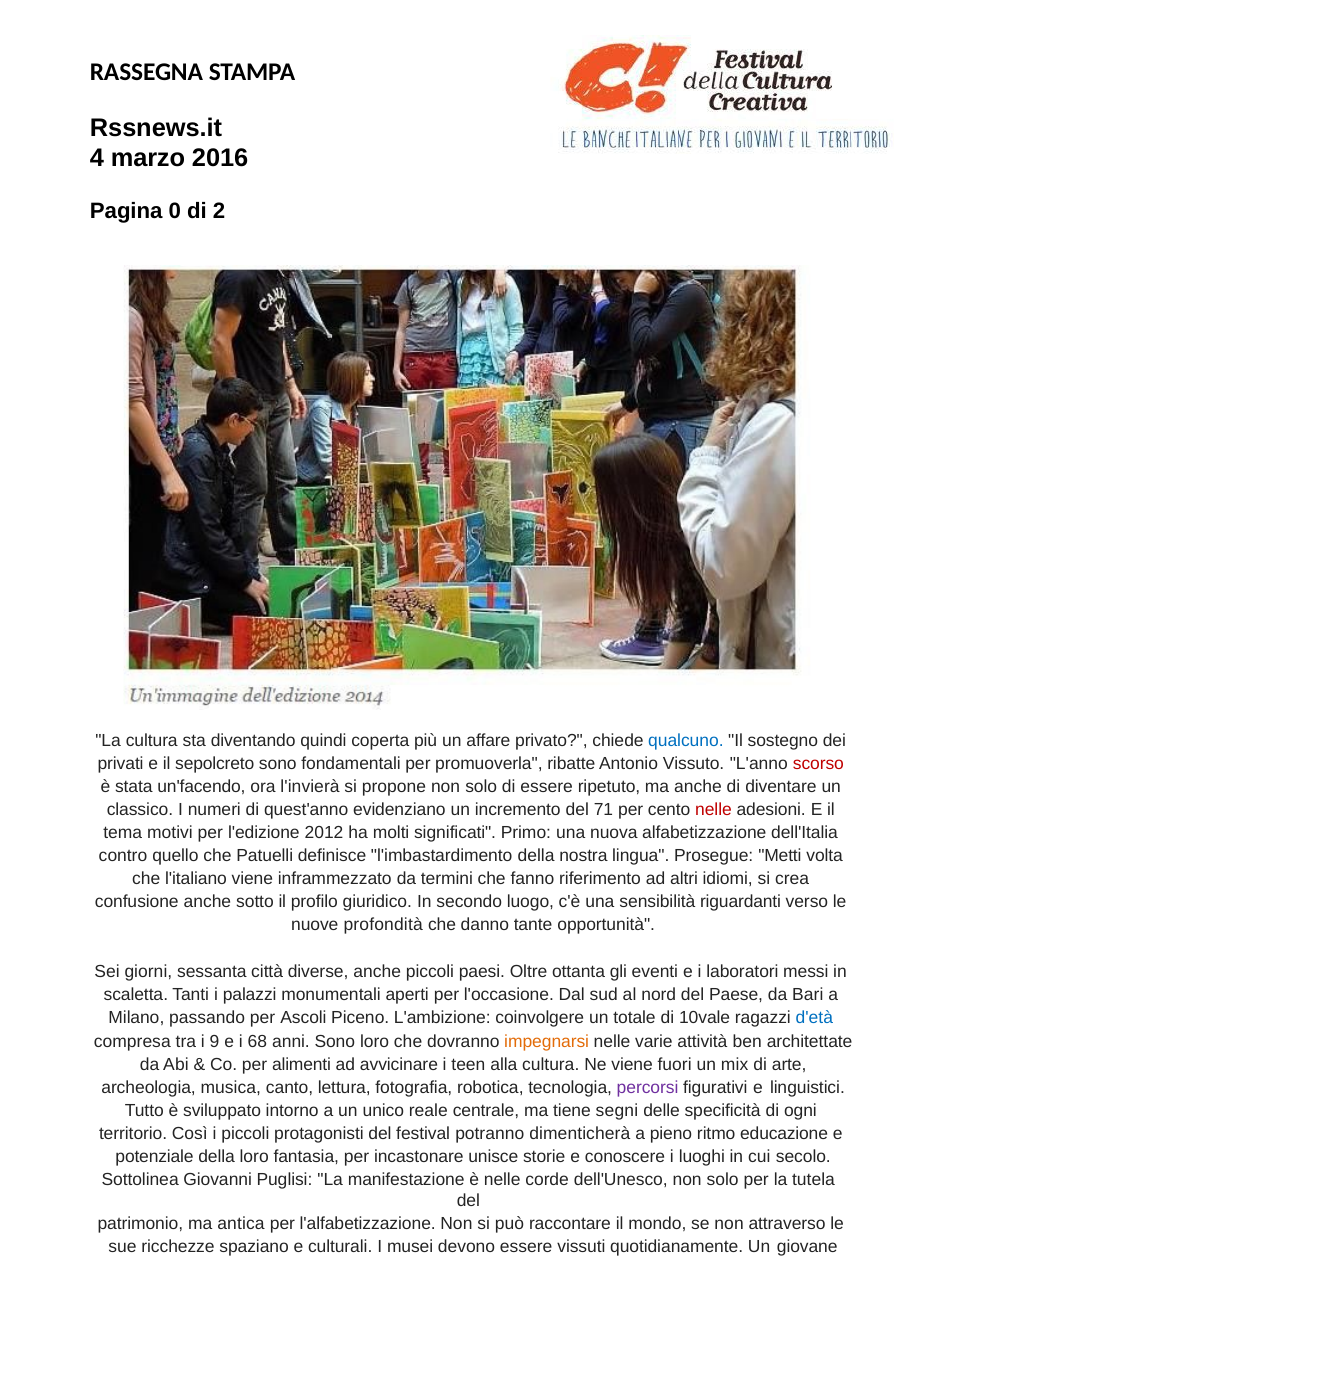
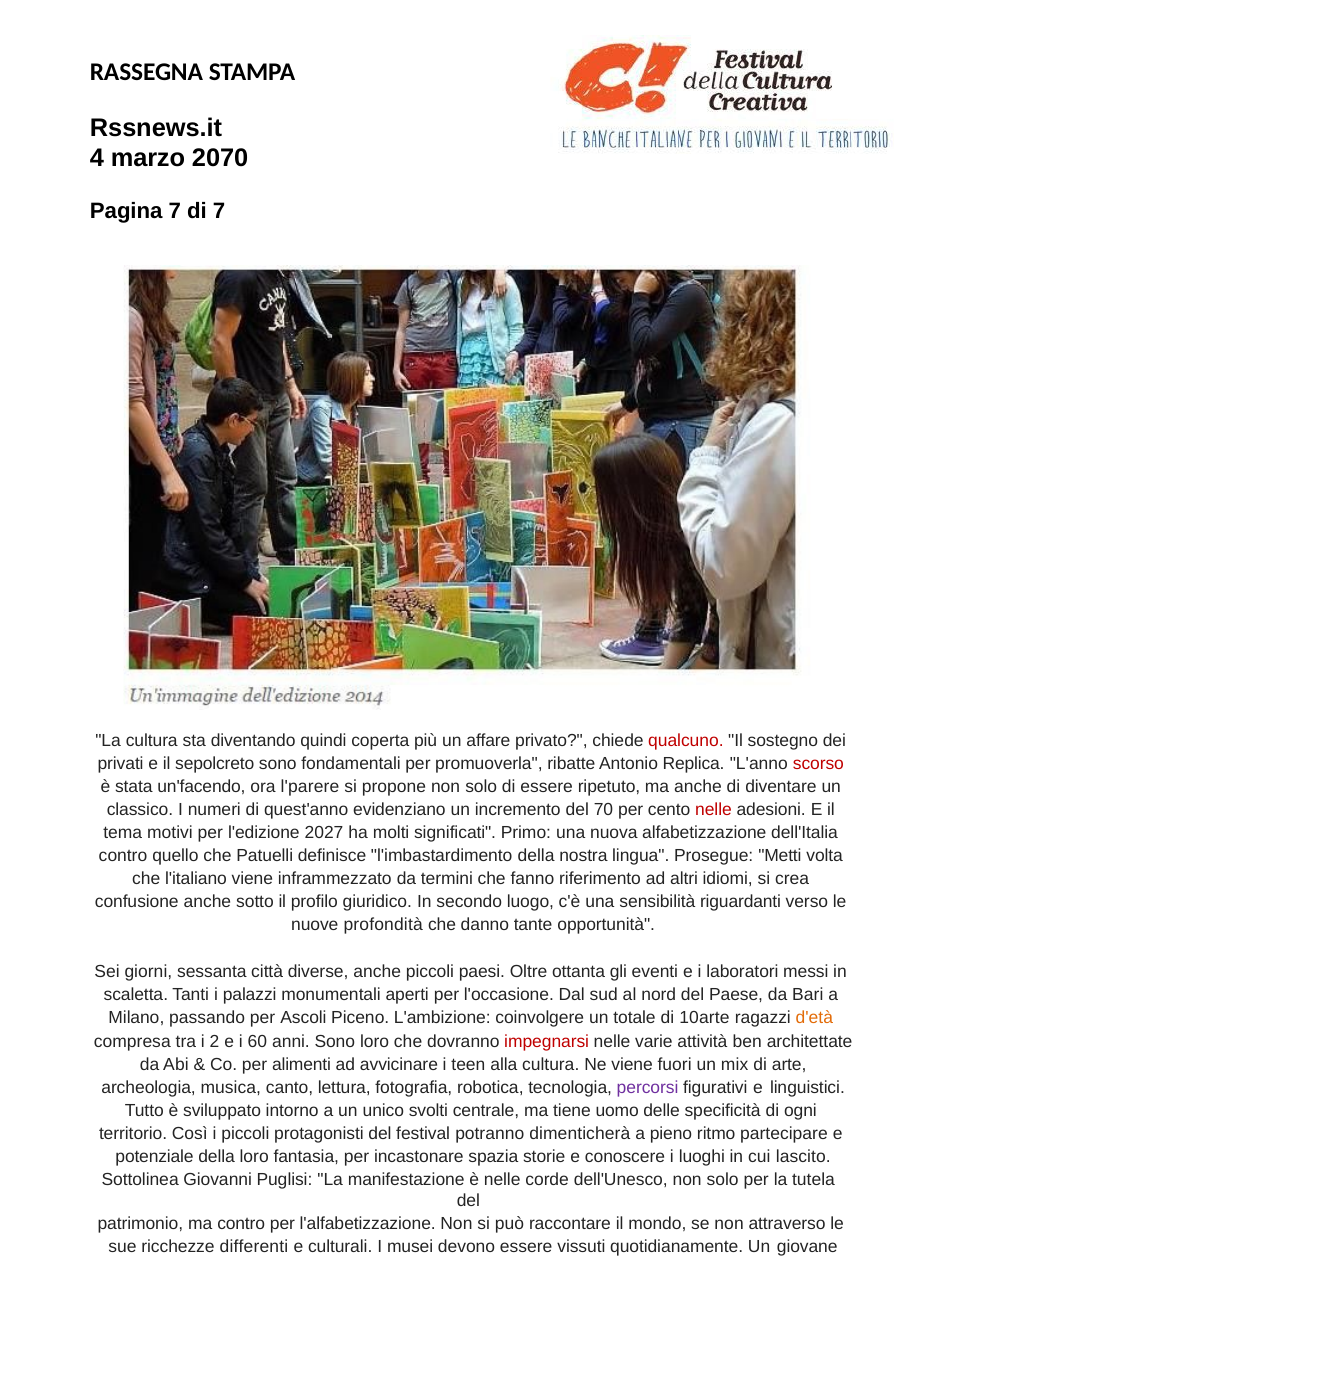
2016: 2016 -> 2070 (220, 158)
Pagina 0: 0 -> 7 (175, 211)
di 2: 2 -> 7 (219, 211)
qualcuno colour: blue -> red (686, 740)
Vissuto: Vissuto -> Replica (694, 763)
l'invierà: l'invierà -> l'parere (310, 786)
71: 71 -> 70 (603, 810)
2012: 2012 -> 2027 (324, 833)
10vale: 10vale -> 10arte (705, 1018)
d'età colour: blue -> orange (814, 1018)
9: 9 -> 2 (215, 1041)
68: 68 -> 60 (257, 1041)
impegnarsi colour: orange -> red (547, 1041)
reale: reale -> svolti (428, 1110)
segni: segni -> uomo (617, 1110)
educazione: educazione -> partecipare (784, 1133)
unisce: unisce -> spazia (493, 1156)
secolo: secolo -> lascito (803, 1156)
ma antica: antica -> contro (241, 1224)
spaziano: spaziano -> differenti (254, 1247)
